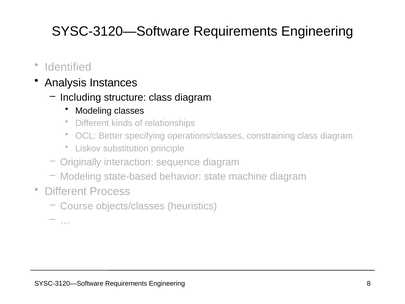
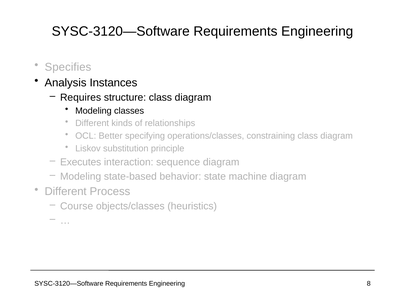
Identified: Identified -> Specifies (68, 67)
Including: Including -> Requires (81, 97)
Originally: Originally -> Executes (81, 162)
